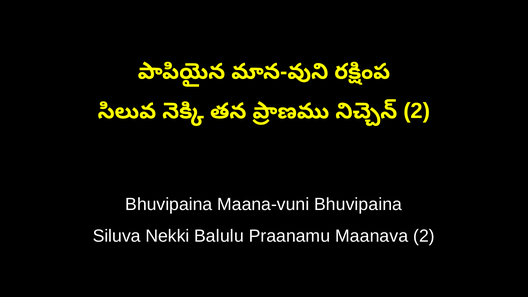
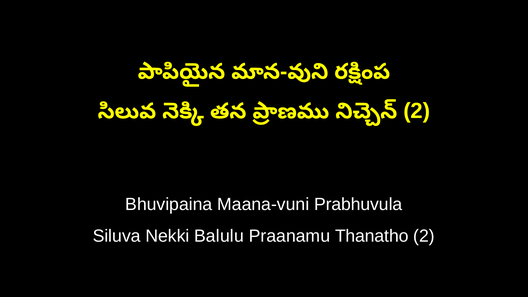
Maana-vuni Bhuvipaina: Bhuvipaina -> Prabhuvula (358, 204)
Maanava: Maanava -> Thanatho (372, 236)
